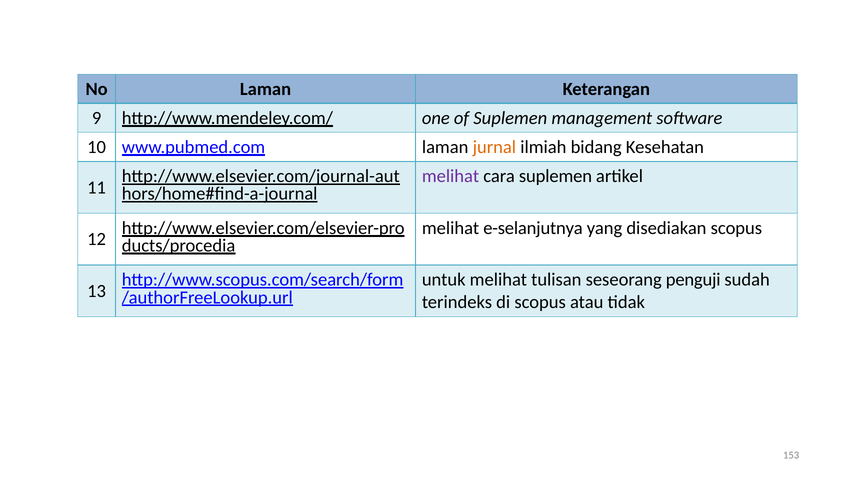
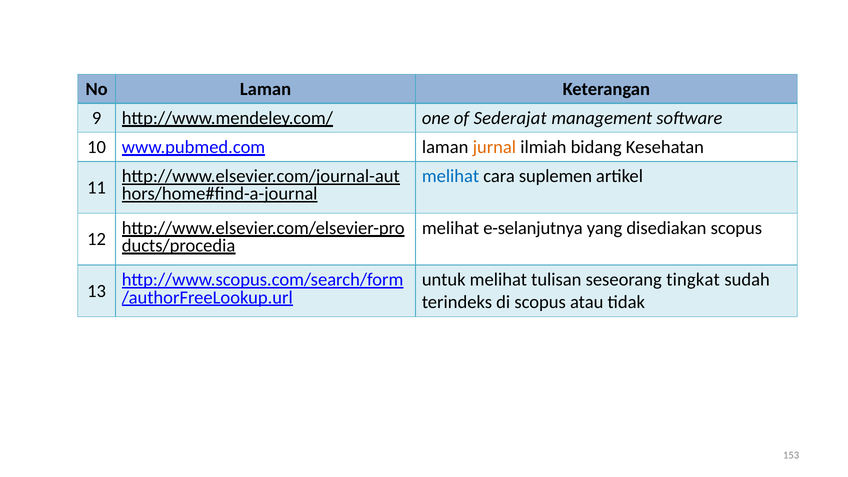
of Suplemen: Suplemen -> Sederajat (510, 118)
melihat colour: purple -> blue (451, 176)
penguji: penguji -> tingkat (693, 280)
